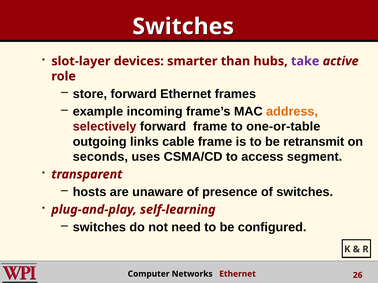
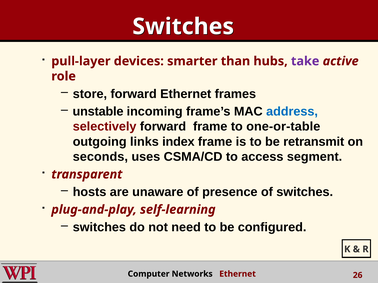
slot-layer: slot-layer -> pull-layer (81, 61)
example: example -> unstable (98, 112)
address colour: orange -> blue (292, 112)
cable: cable -> index (178, 142)
